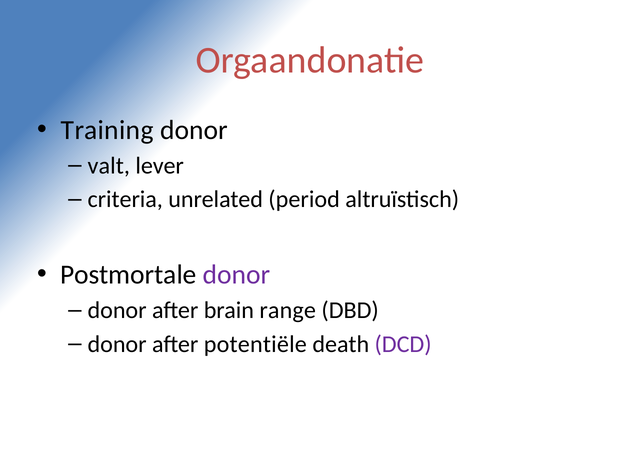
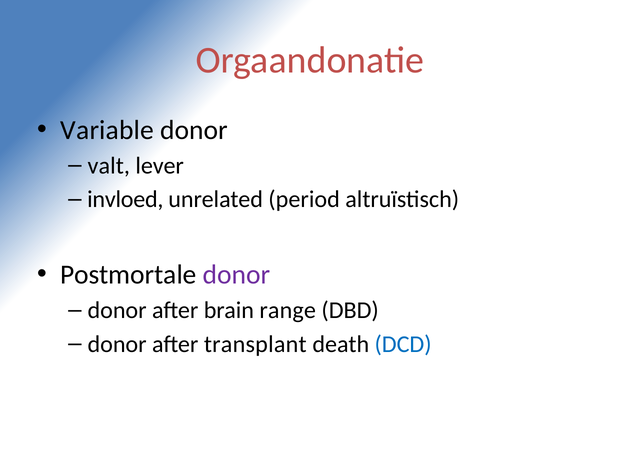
Training: Training -> Variable (107, 130)
criteria: criteria -> invloed (125, 199)
potentiële: potentiële -> transplant (255, 344)
DCD colour: purple -> blue (403, 344)
